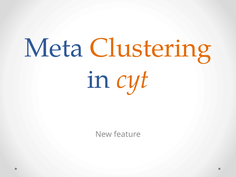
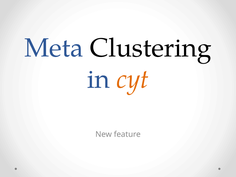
Clustering colour: orange -> black (151, 48)
